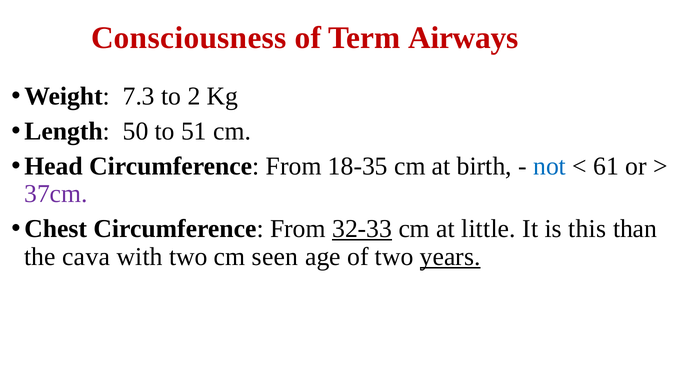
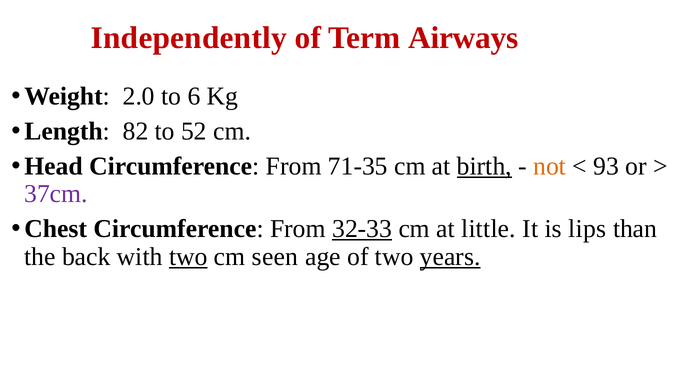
Consciousness: Consciousness -> Independently (189, 38)
7.3: 7.3 -> 2.0 (139, 96)
2: 2 -> 6 (194, 96)
50: 50 -> 82 (136, 131)
51: 51 -> 52 (194, 131)
18-35: 18-35 -> 71-35 (358, 166)
birth underline: none -> present (484, 166)
not colour: blue -> orange (550, 166)
61: 61 -> 93 (606, 166)
this: this -> lips (587, 228)
cava: cava -> back (86, 256)
two underline: none -> present (188, 256)
